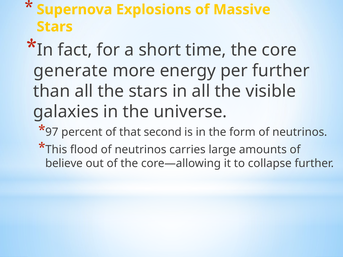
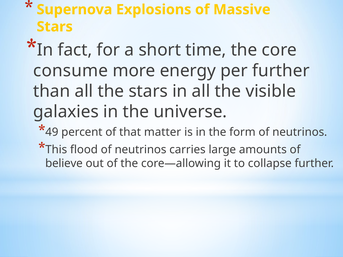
generate: generate -> consume (71, 71)
97: 97 -> 49 (52, 132)
second: second -> matter (163, 132)
